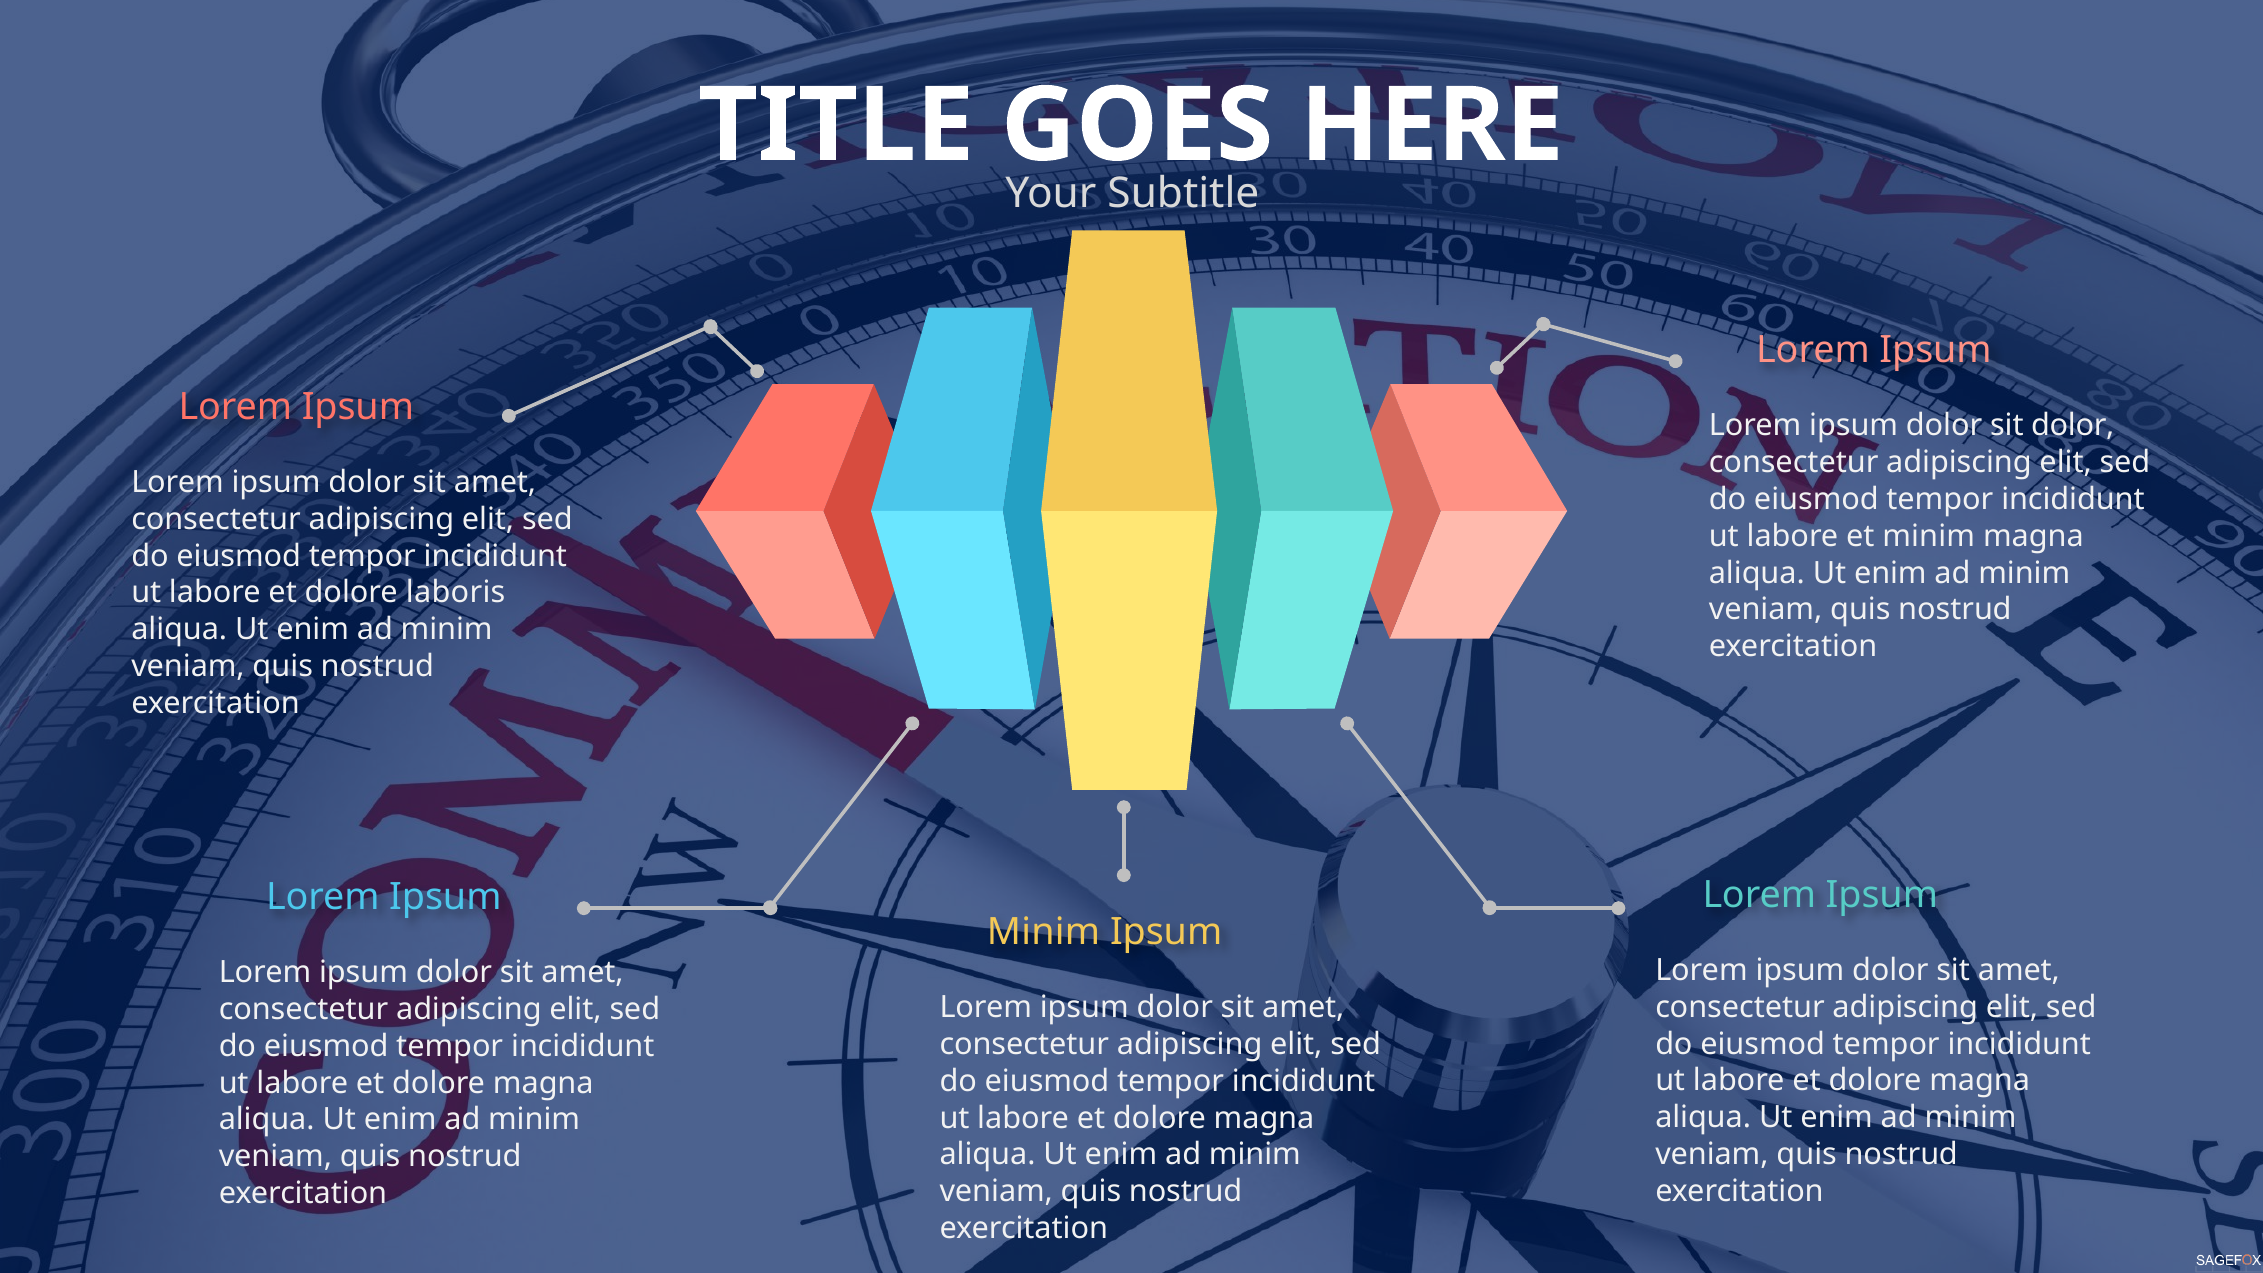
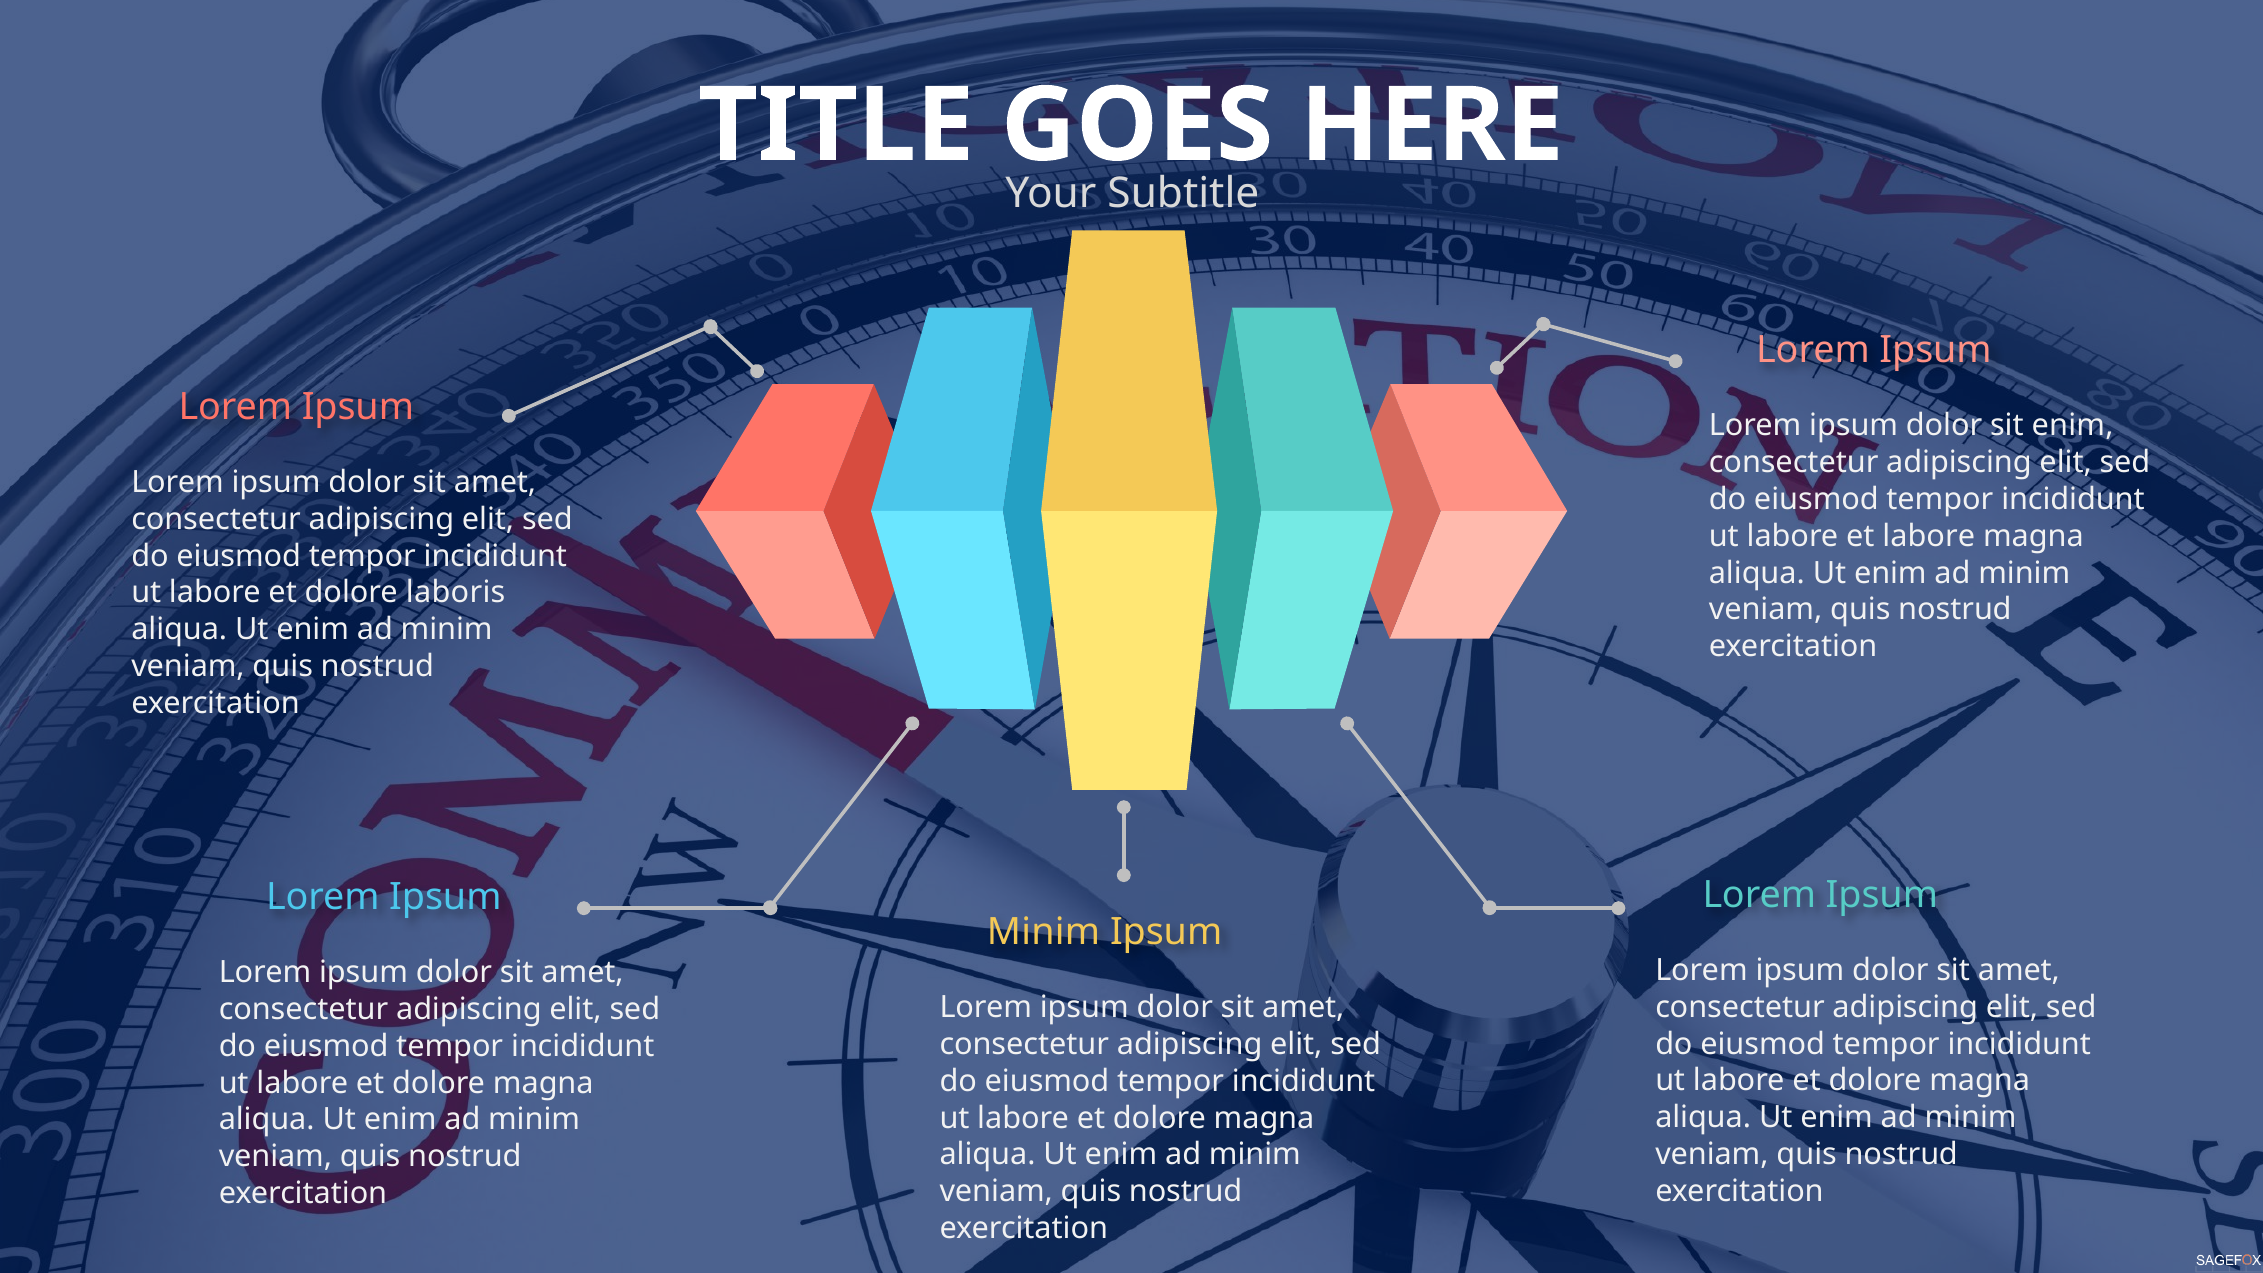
sit dolor: dolor -> enim (2073, 426)
et minim: minim -> labore (1929, 536)
